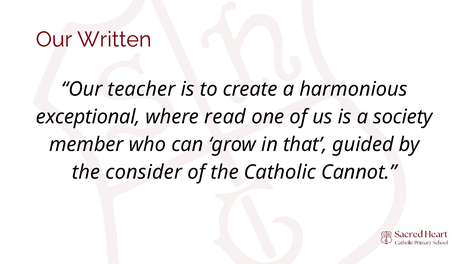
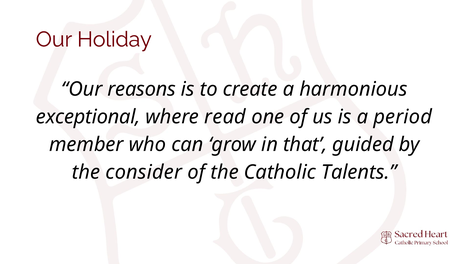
Written: Written -> Holiday (114, 39)
teacher: teacher -> reasons (142, 89)
society: society -> period (403, 117)
Cannot: Cannot -> Talents (359, 172)
